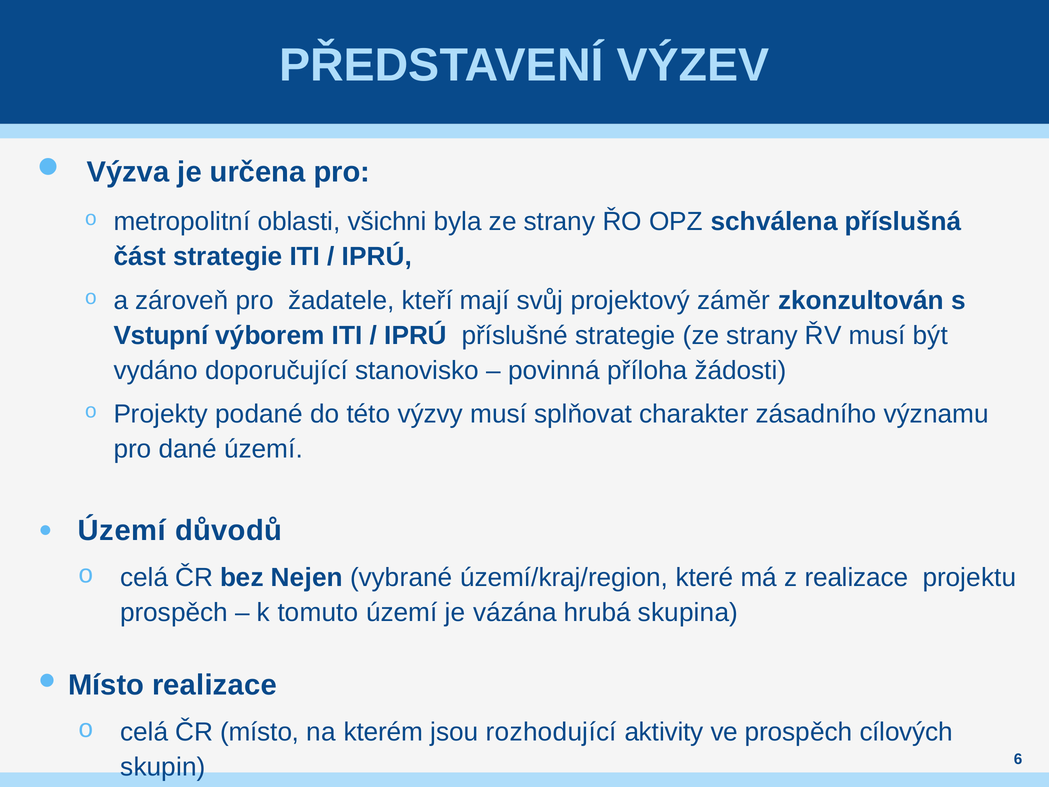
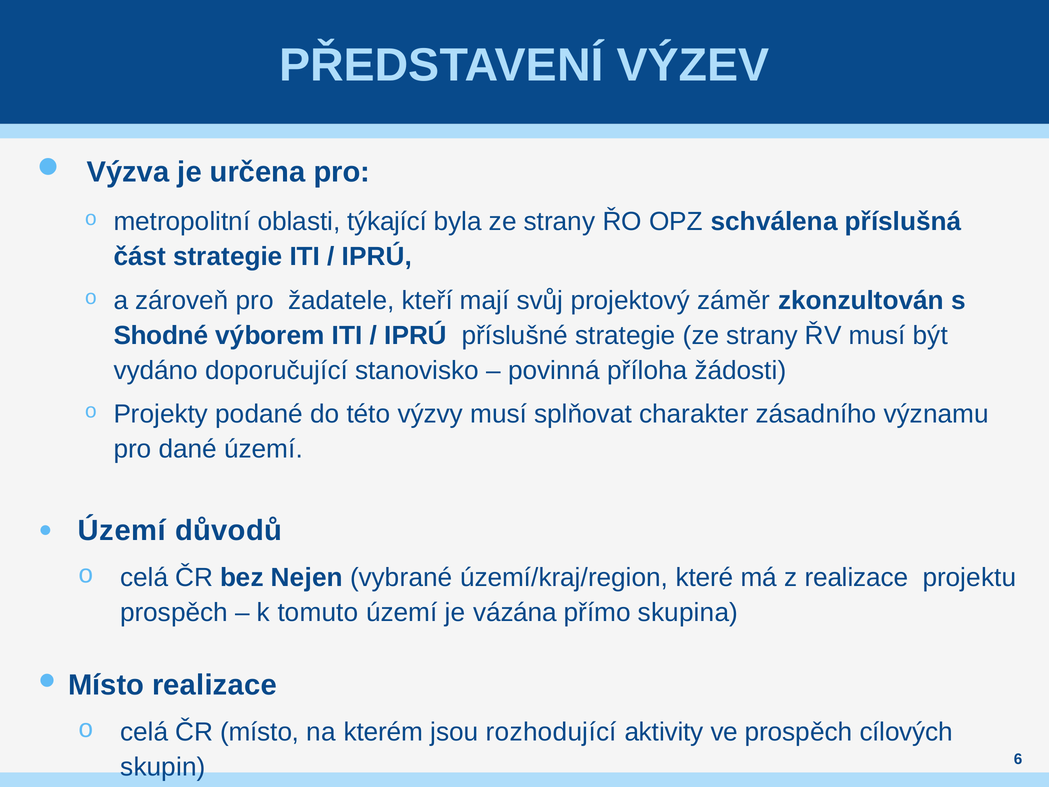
všichni: všichni -> týkající (387, 222)
Vstupní: Vstupní -> Shodné (161, 335)
hrubá: hrubá -> přímo (597, 612)
